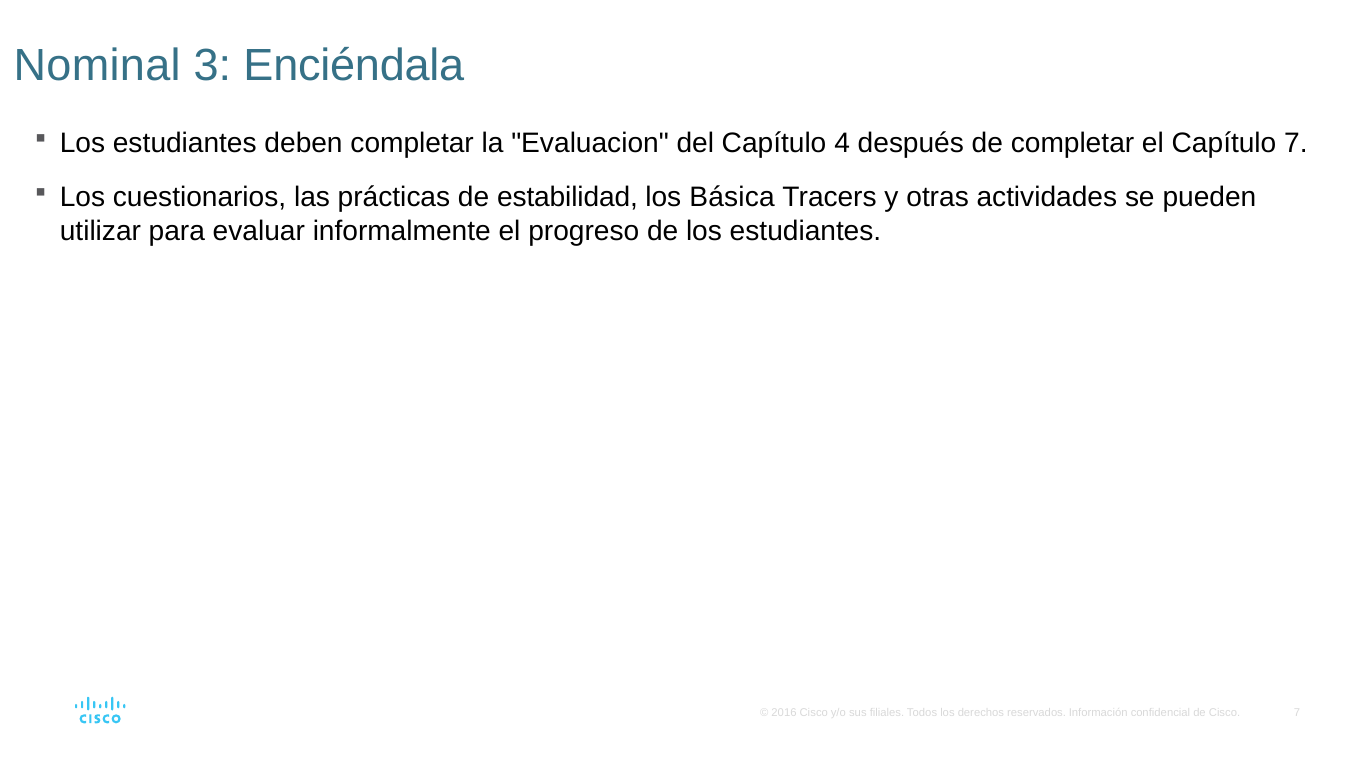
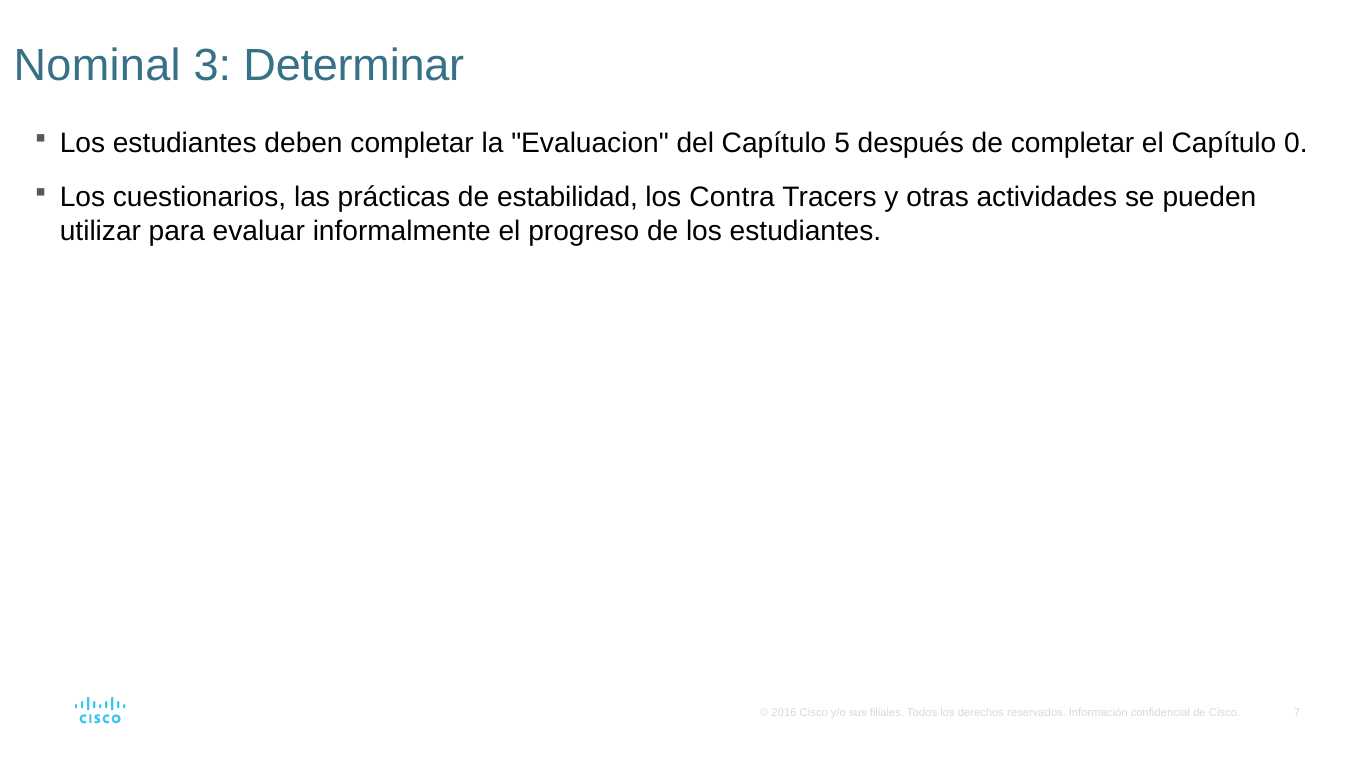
Enciéndala: Enciéndala -> Determinar (354, 65)
4: 4 -> 5 (842, 144)
Capítulo 7: 7 -> 0 (1296, 144)
Básica: Básica -> Contra (732, 197)
